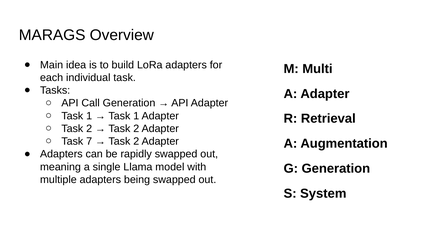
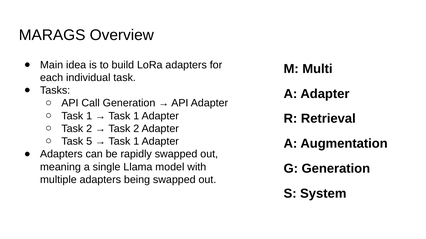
7: 7 -> 5 (89, 142)
2: 2 -> 1 (136, 142)
